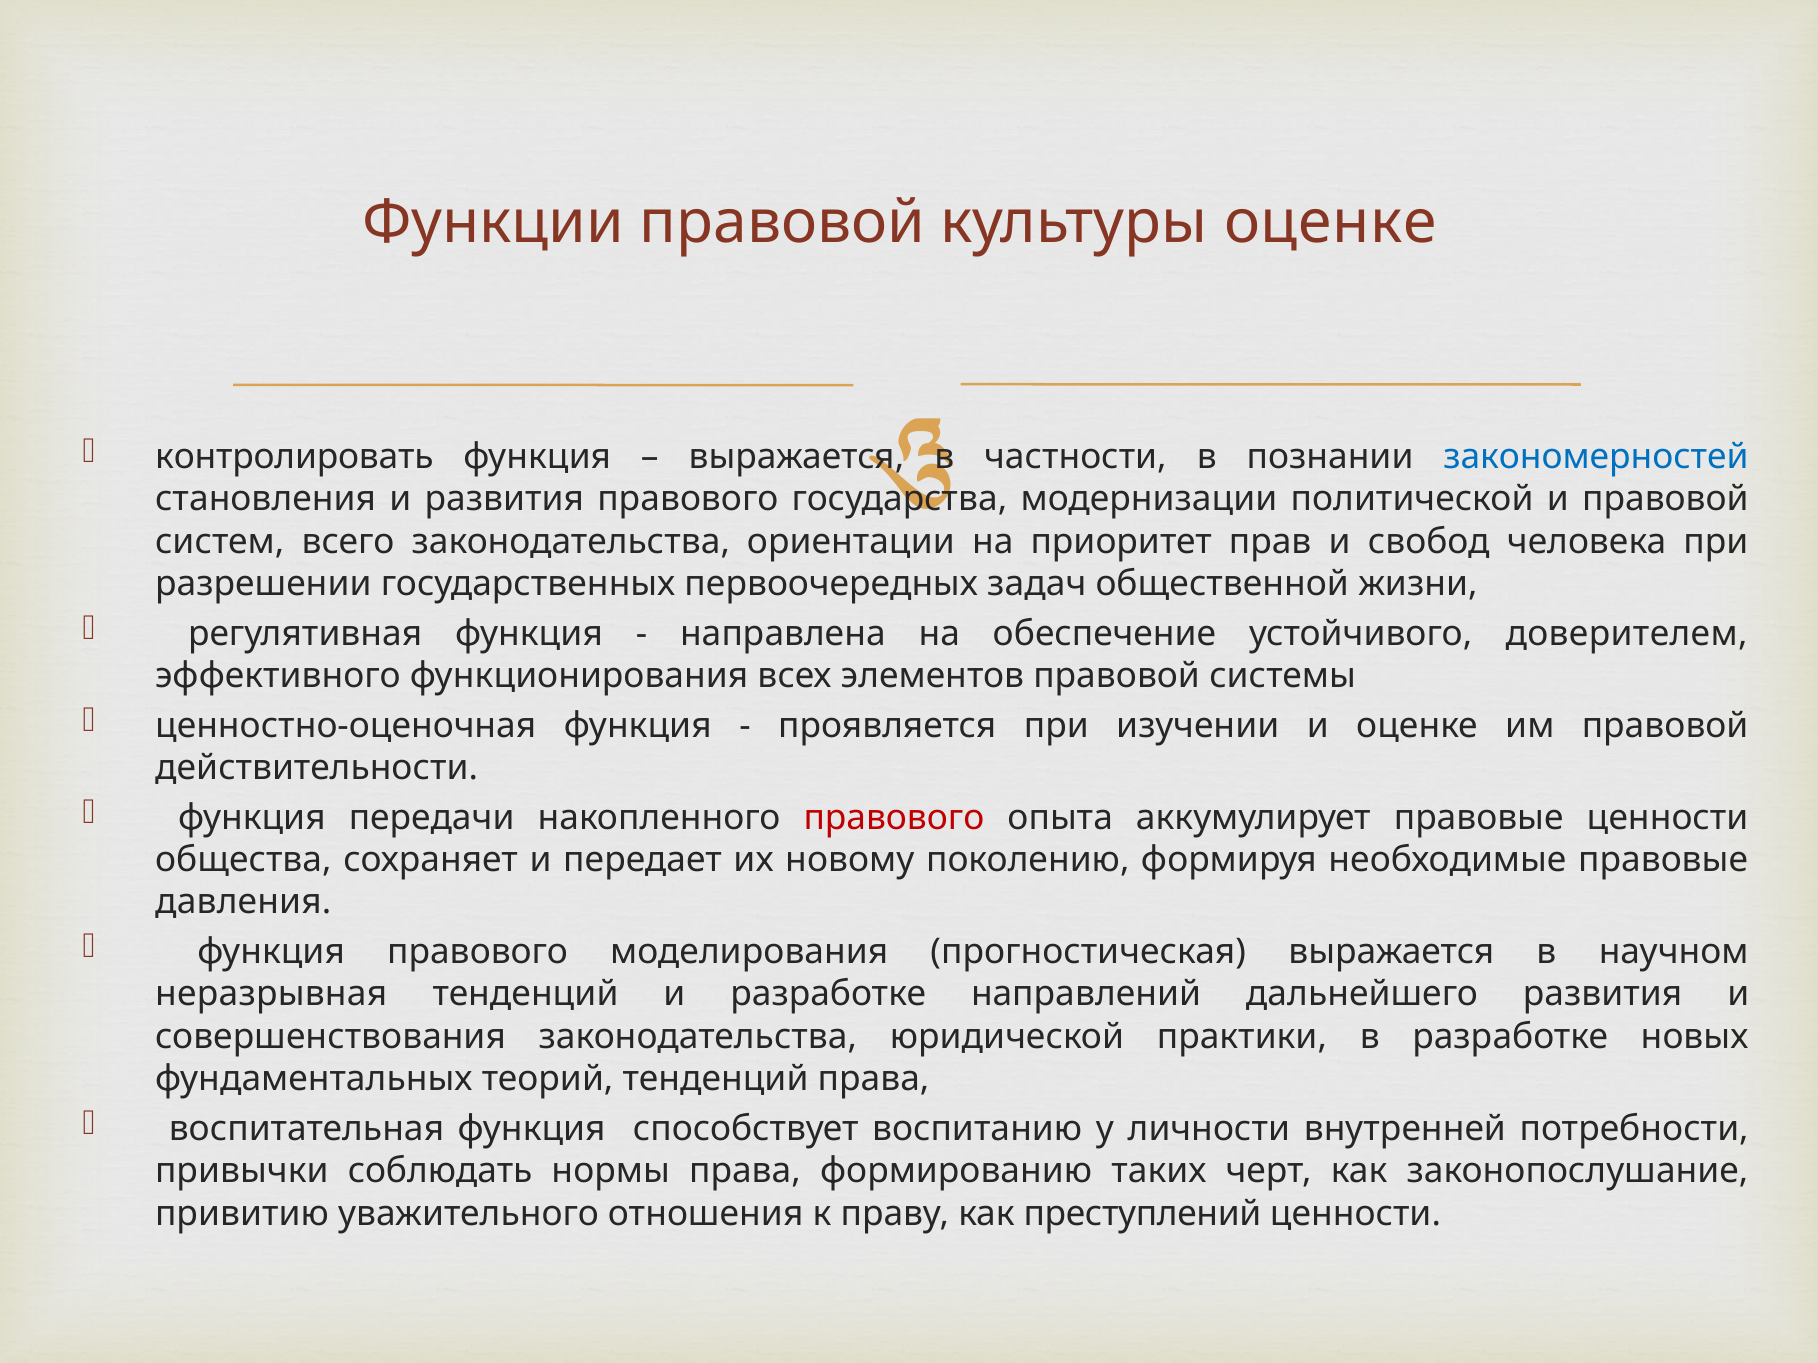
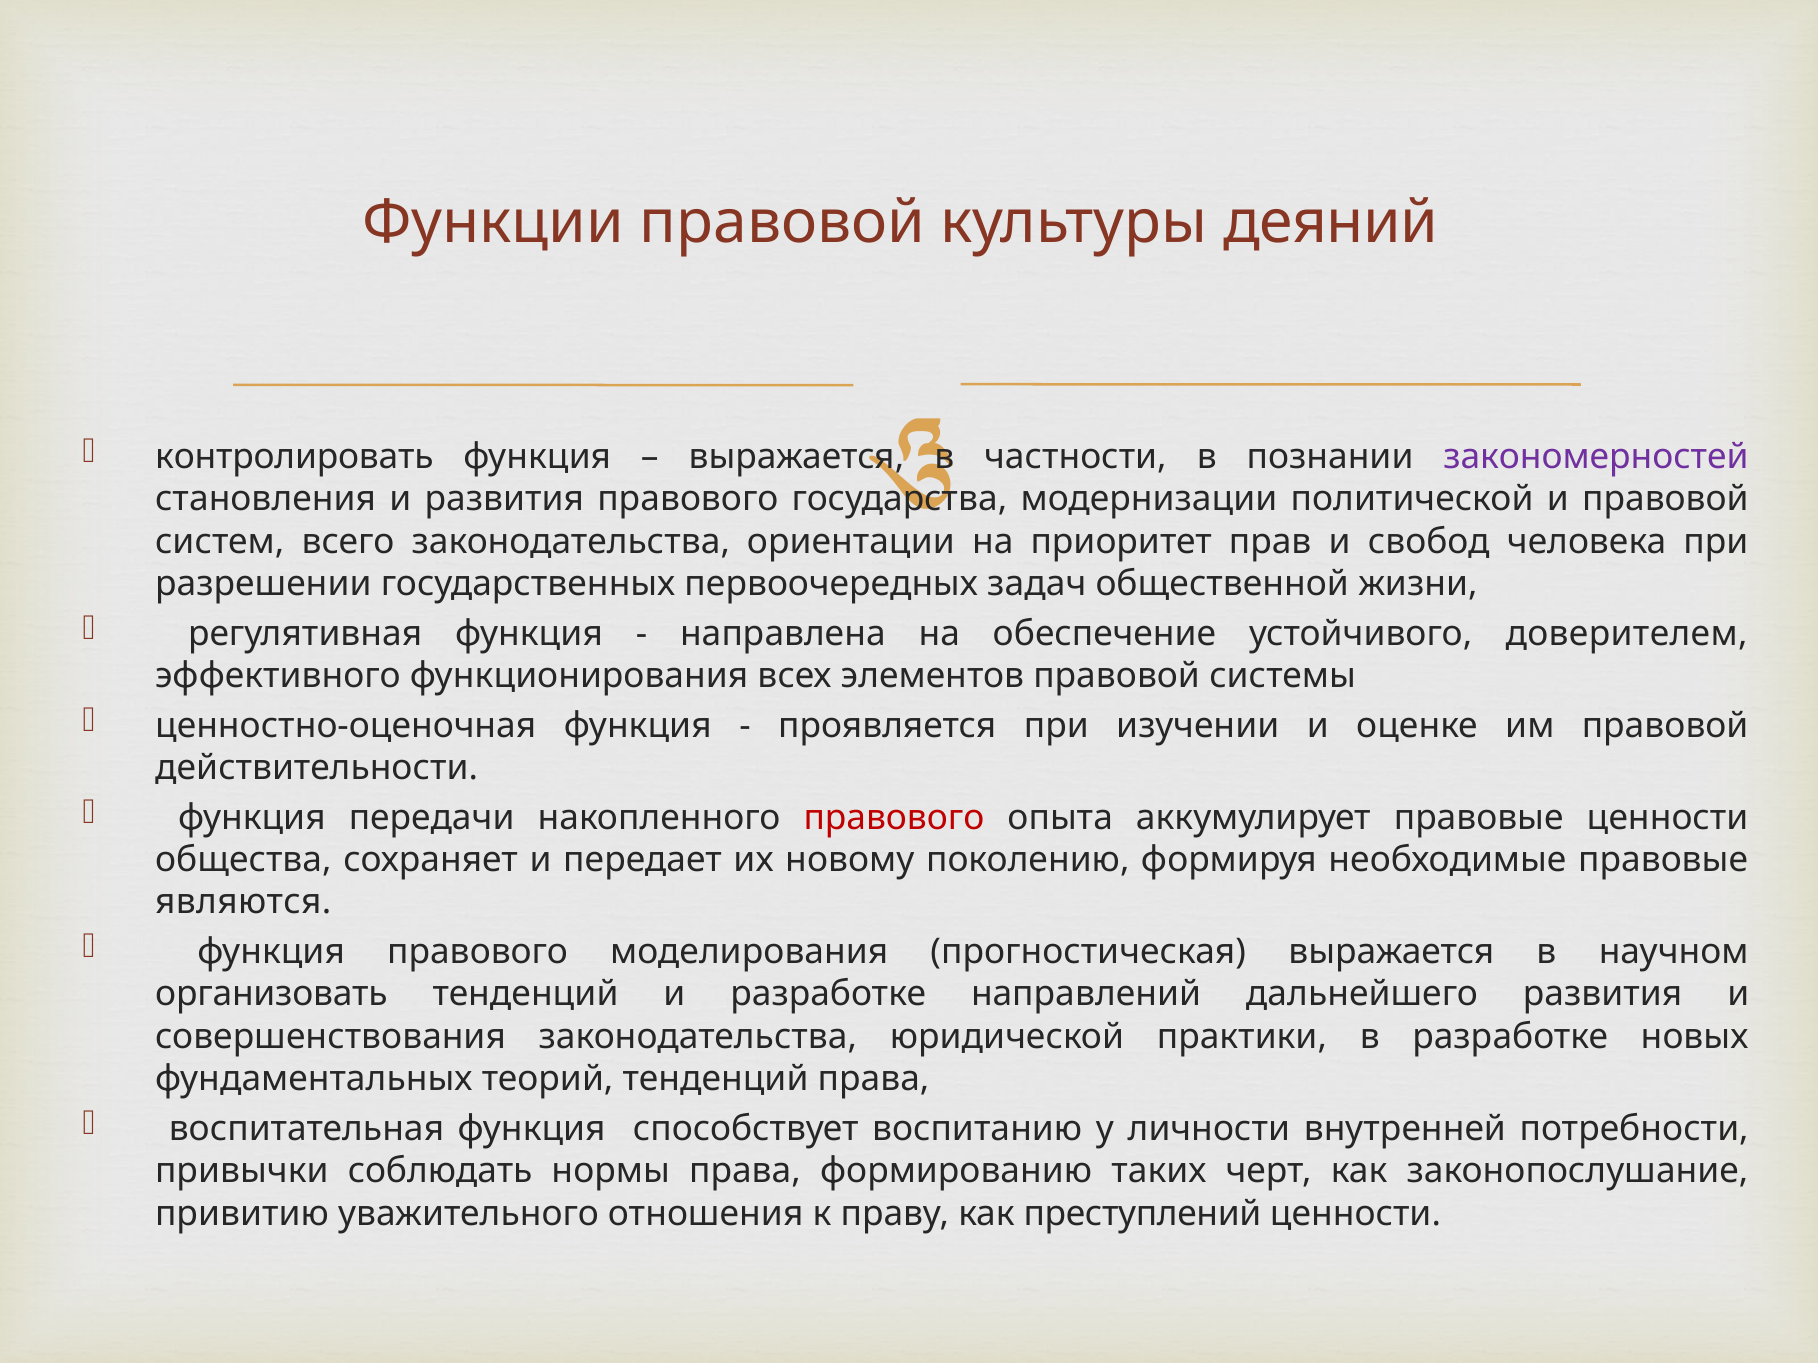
культуры оценке: оценке -> деяний (1331, 222)
закономерностей colour: blue -> purple (1596, 457)
давления: давления -> являются (243, 903)
неразрывная: неразрывная -> организовать (271, 995)
